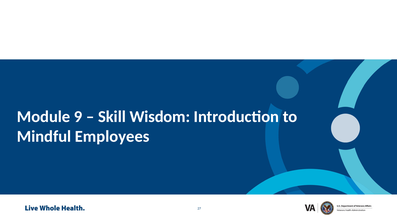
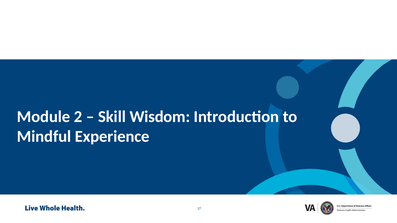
9: 9 -> 2 (78, 117)
Employees: Employees -> Experience (112, 137)
